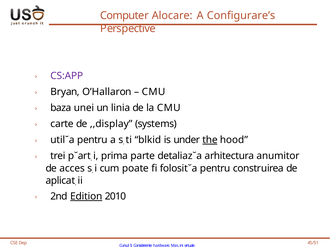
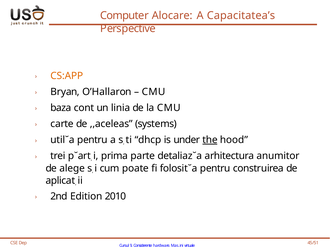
Configurare’s: Configurare’s -> Capacitatea’s (241, 16)
CS:APP colour: purple -> orange (67, 76)
unei: unei -> cont (84, 108)
,,display: ,,display -> ,,aceleas (111, 124)
blkid: blkid -> dhcp (148, 140)
acces: acces -> alege (72, 169)
Edition underline: present -> none (86, 197)
